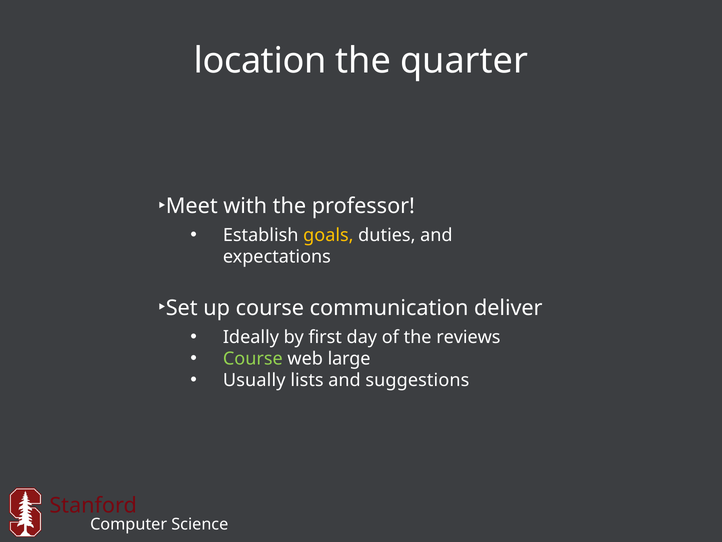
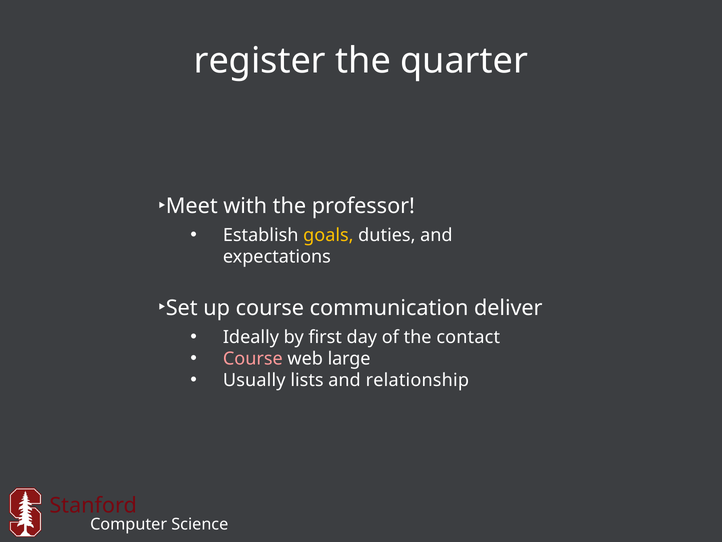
location: location -> register (260, 61)
reviews: reviews -> contact (468, 337)
Course colour: light green -> pink (253, 358)
suggestions: suggestions -> relationship (417, 380)
